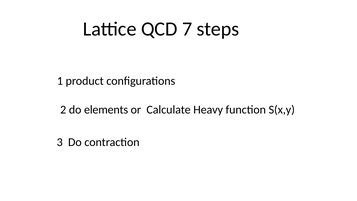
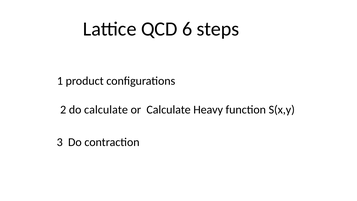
7: 7 -> 6 (187, 29)
do elements: elements -> calculate (106, 110)
